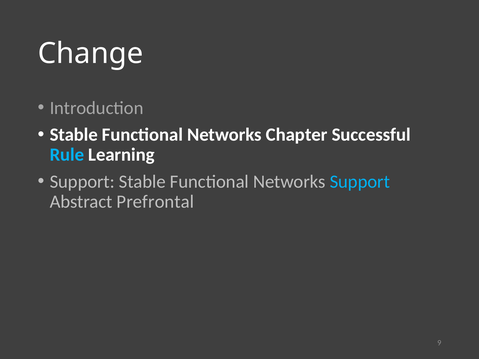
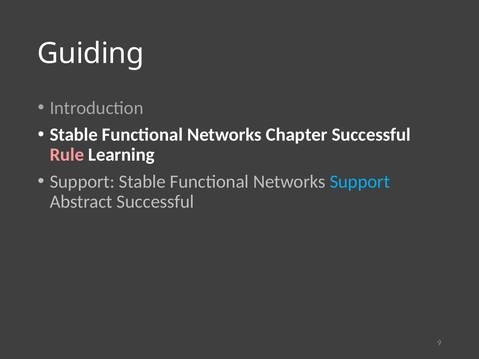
Change: Change -> Guiding (91, 54)
Rule colour: light blue -> pink (67, 155)
Abstract Prefrontal: Prefrontal -> Successful (155, 202)
